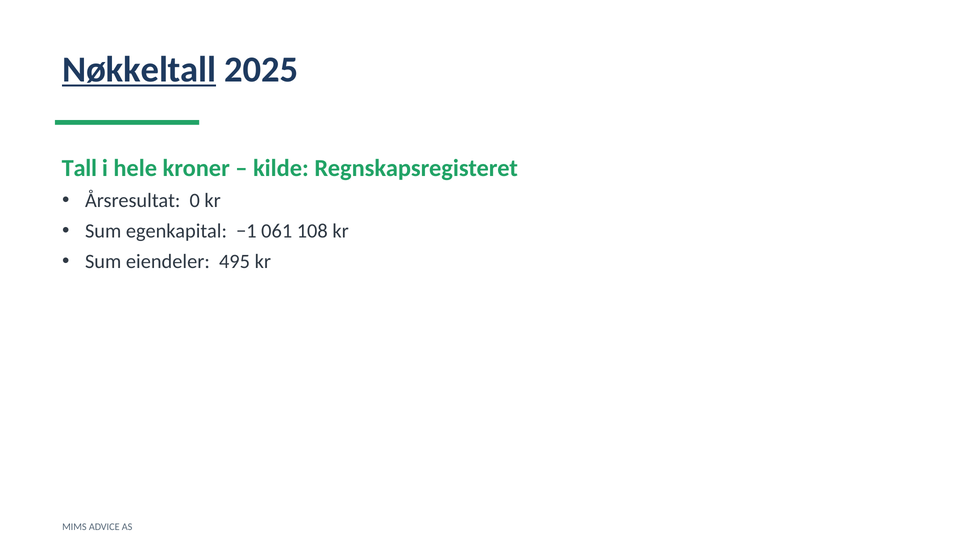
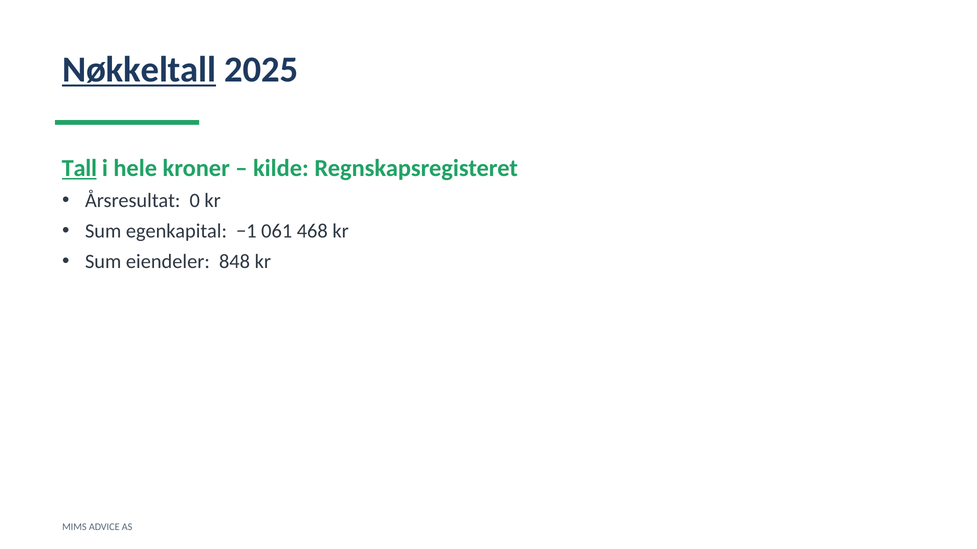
Tall underline: none -> present (79, 168)
108: 108 -> 468 (312, 231)
495: 495 -> 848 (235, 262)
